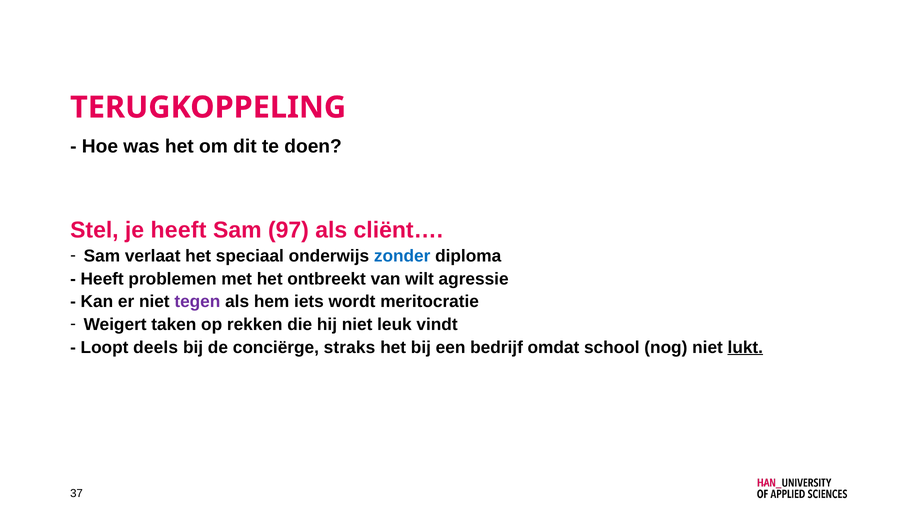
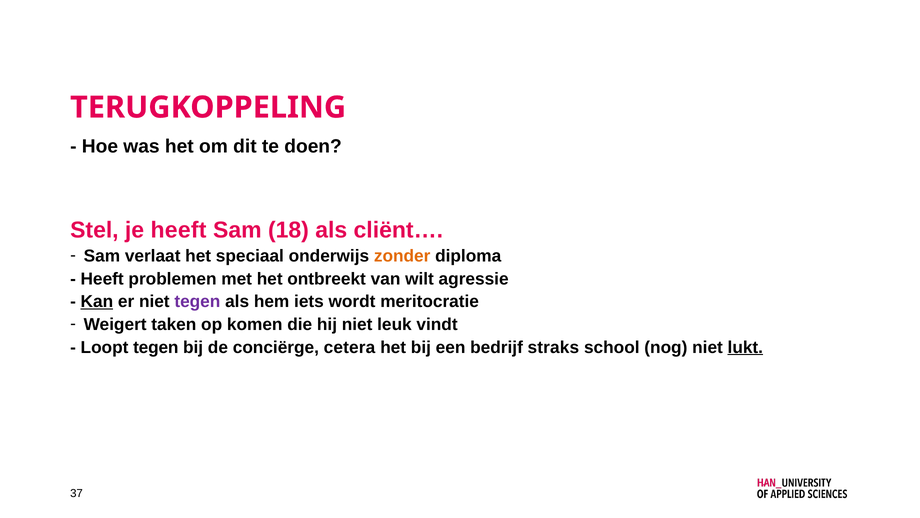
97: 97 -> 18 (288, 230)
zonder colour: blue -> orange (402, 256)
Kan underline: none -> present (97, 301)
rekken: rekken -> komen (255, 324)
Loopt deels: deels -> tegen (156, 347)
straks: straks -> cetera (350, 347)
omdat: omdat -> straks (553, 347)
